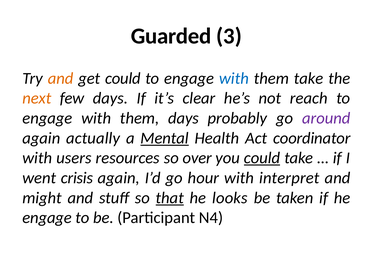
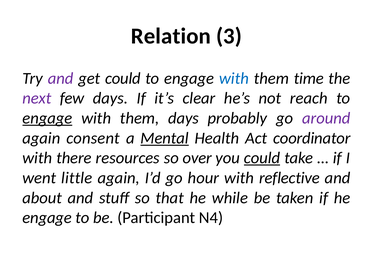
Guarded: Guarded -> Relation (171, 36)
and colour: orange -> purple (61, 78)
them take: take -> time (309, 78)
next colour: orange -> purple (37, 98)
engage underline: none -> present (47, 118)
actually: actually -> consent (93, 138)
users: users -> there (74, 158)
crisis: crisis -> little (77, 178)
interpret: interpret -> reflective (289, 178)
might: might -> about (42, 198)
that underline: present -> none (170, 198)
looks: looks -> while (230, 198)
